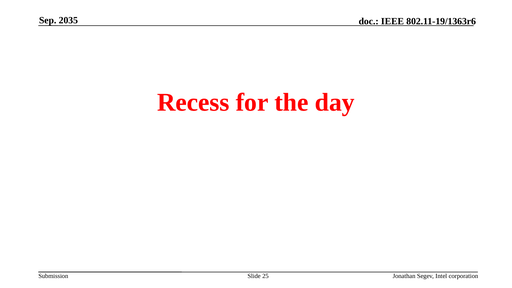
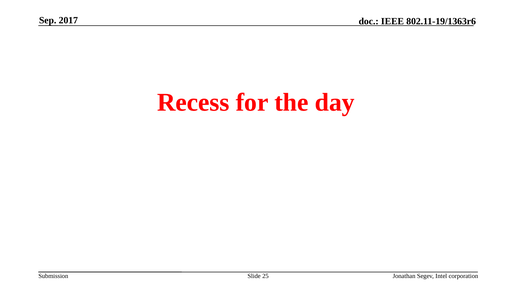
2035: 2035 -> 2017 (68, 20)
